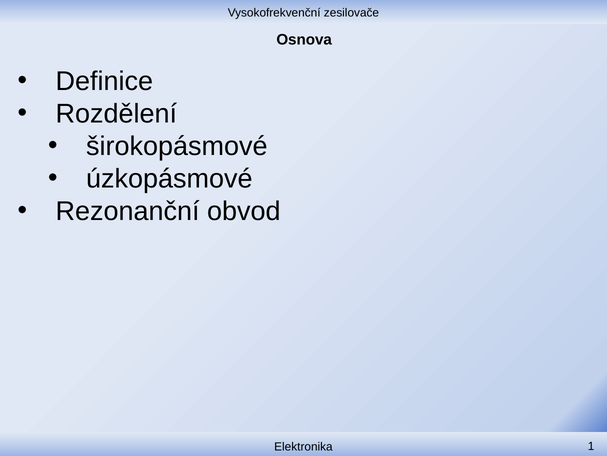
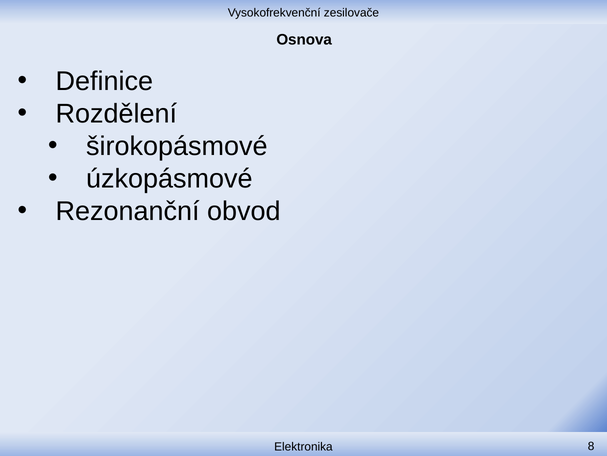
1: 1 -> 8 (591, 446)
